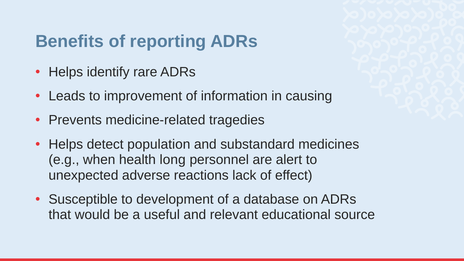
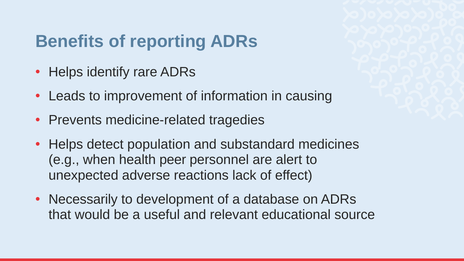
long: long -> peer (173, 160)
Susceptible: Susceptible -> Necessarily (83, 199)
